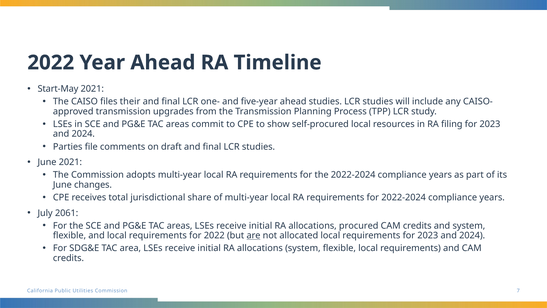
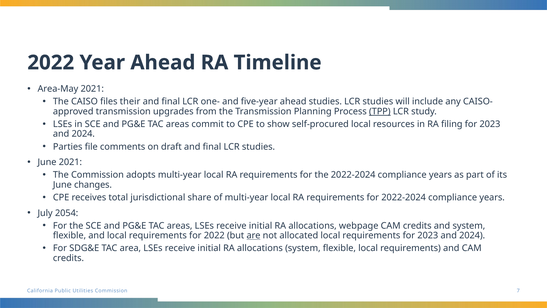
Start-May: Start-May -> Area-May (58, 89)
TPP underline: none -> present (380, 111)
2061: 2061 -> 2054 (67, 213)
procured: procured -> webpage (359, 225)
